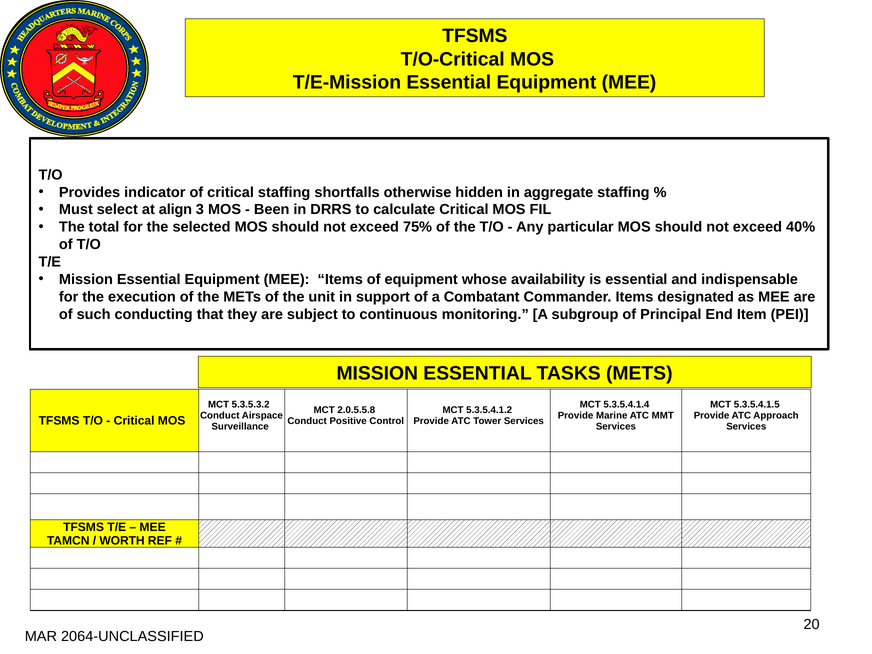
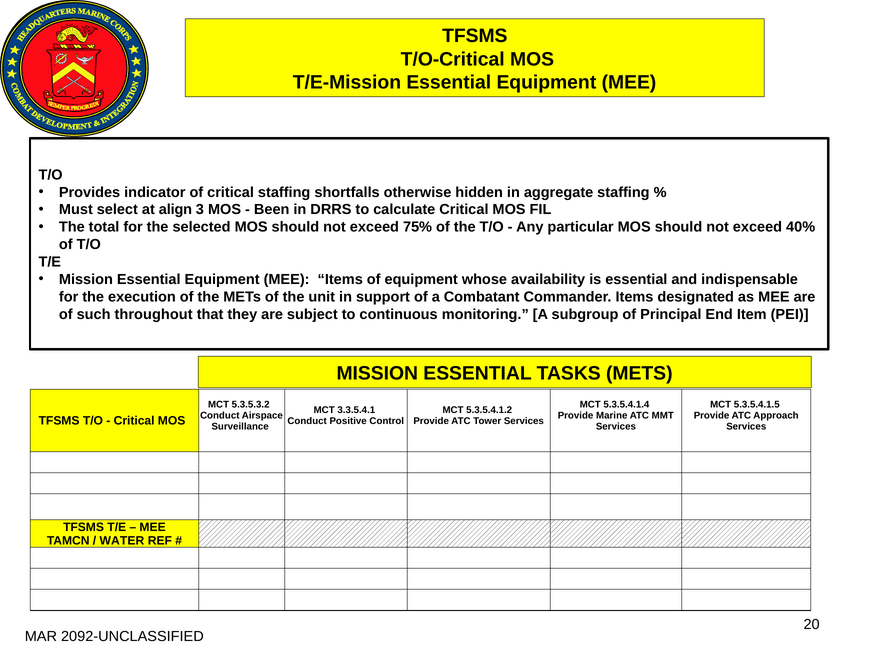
conducting: conducting -> throughout (154, 314)
2.0.5.5.8: 2.0.5.5.8 -> 3.3.5.4.1 (356, 410)
WORTH: WORTH -> WATER (122, 541)
2064-UNCLASSIFIED: 2064-UNCLASSIFIED -> 2092-UNCLASSIFIED (132, 636)
